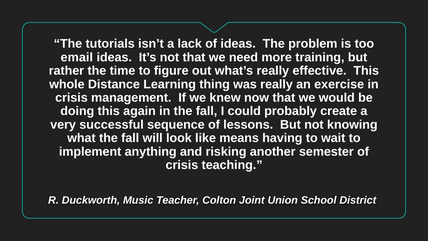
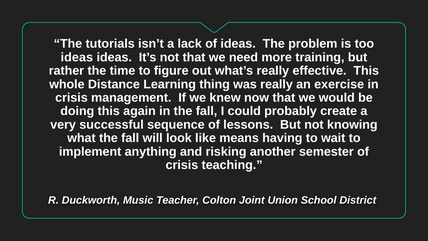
email: email -> ideas (77, 57)
